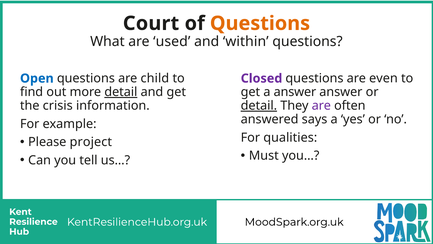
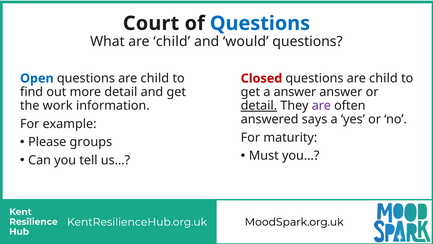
Questions colour: orange -> blue (260, 23)
What are used: used -> child (172, 42)
within: within -> would (246, 42)
Closed colour: purple -> red (262, 78)
even: even -> child (383, 78)
detail underline: present -> none (121, 92)
crisis: crisis -> work (58, 106)
qualities: qualities -> maturity (290, 137)
project: project -> groups (91, 142)
